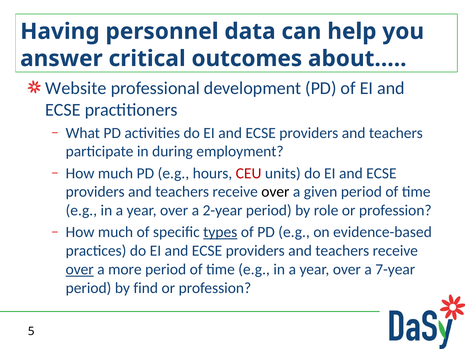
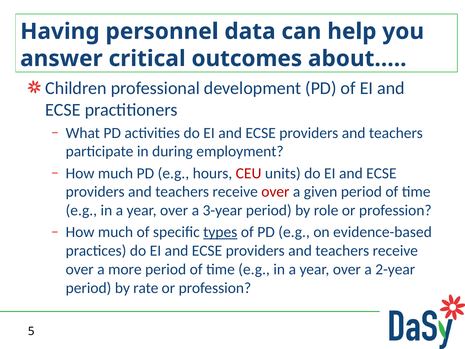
Website: Website -> Children (76, 88)
over colour: black -> red (275, 192)
2-year: 2-year -> 3-year (223, 210)
over underline: present -> none (80, 269)
7-year: 7-year -> 2-year (395, 269)
find: find -> rate (146, 288)
